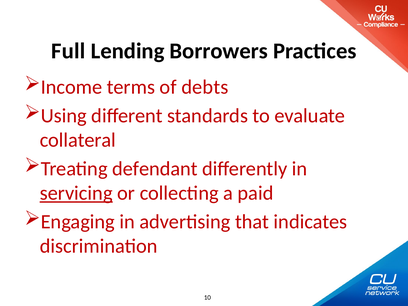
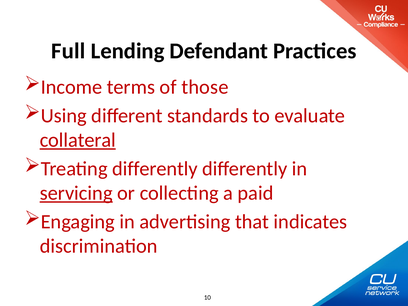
Borrowers: Borrowers -> Defendant (219, 51)
debts: debts -> those (205, 87)
collateral underline: none -> present (78, 140)
Treating defendant: defendant -> differently (155, 169)
